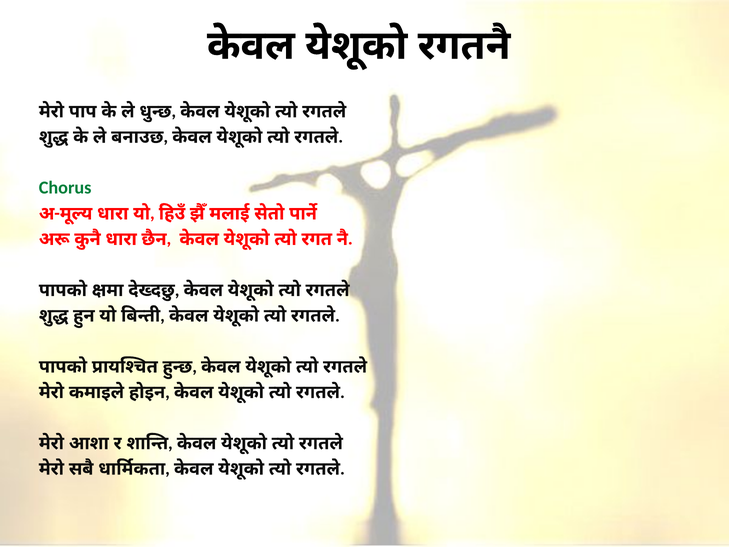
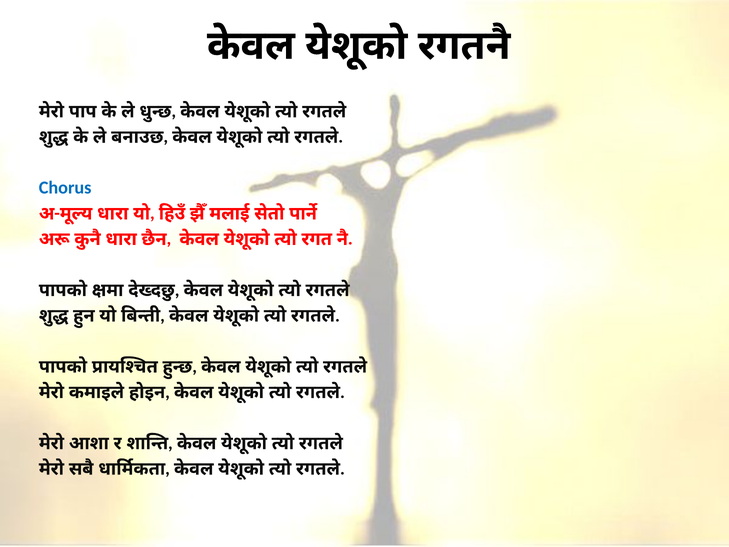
Chorus colour: green -> blue (65, 188)
